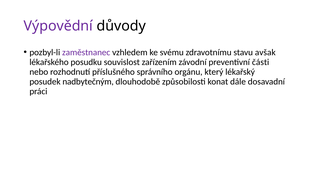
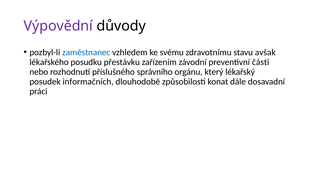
zaměstnanec colour: purple -> blue (86, 52)
souvislost: souvislost -> přestávku (122, 62)
nadbytečným: nadbytečným -> informačních (88, 82)
